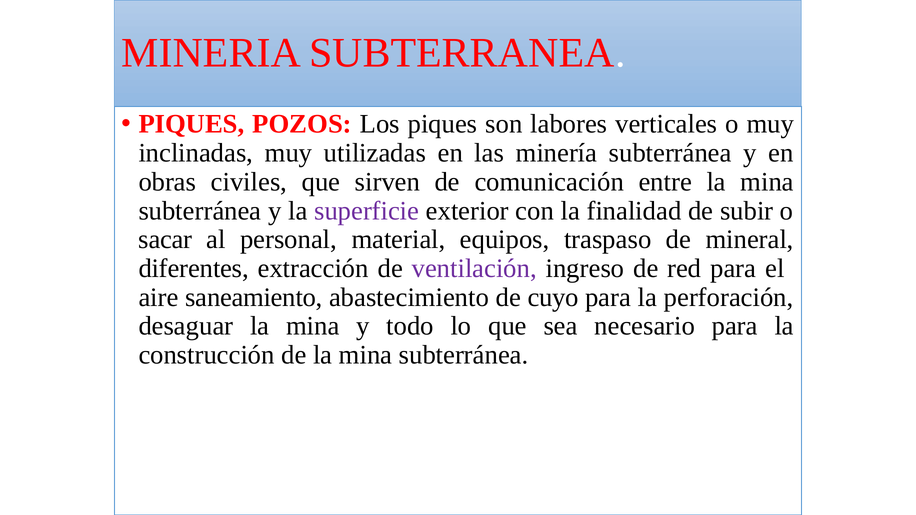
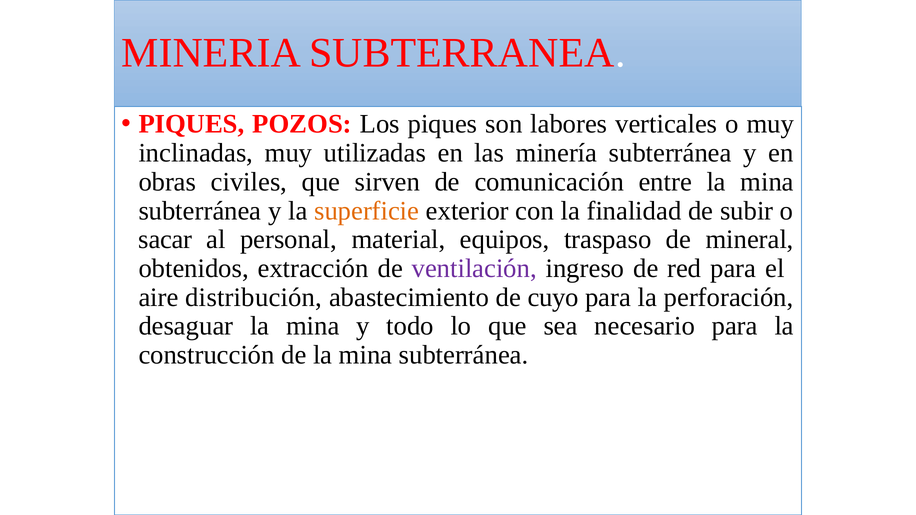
superficie colour: purple -> orange (367, 211)
diferentes: diferentes -> obtenidos (194, 269)
saneamiento: saneamiento -> distribución (254, 297)
